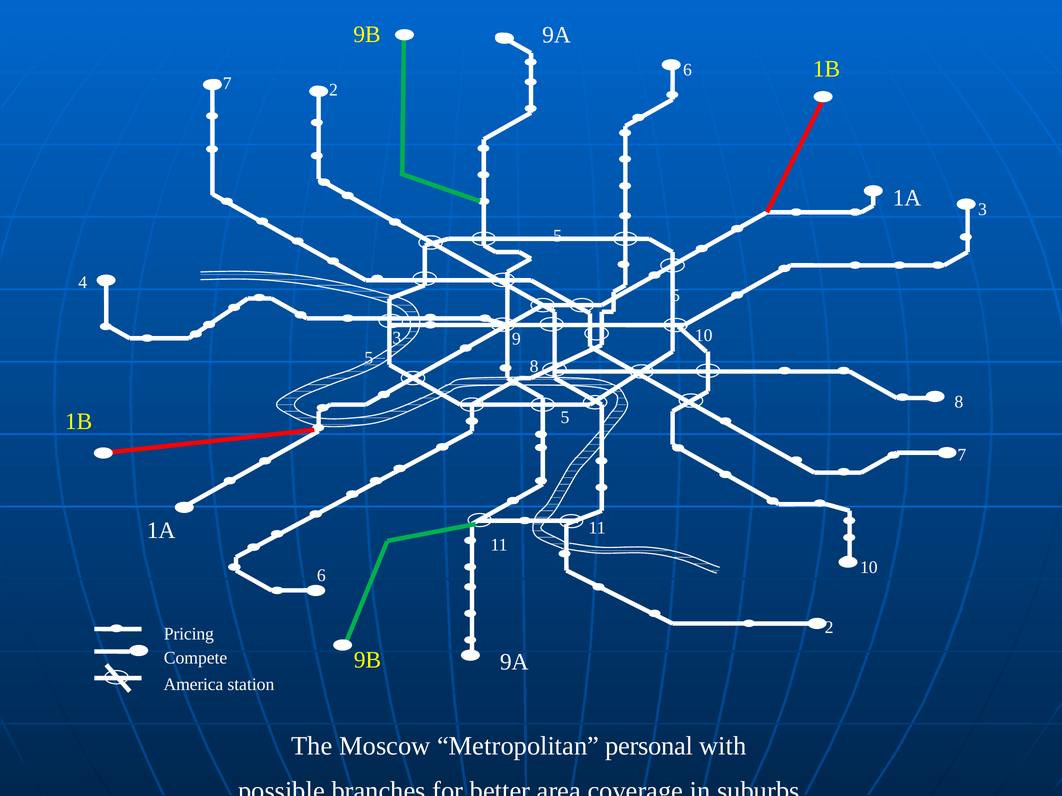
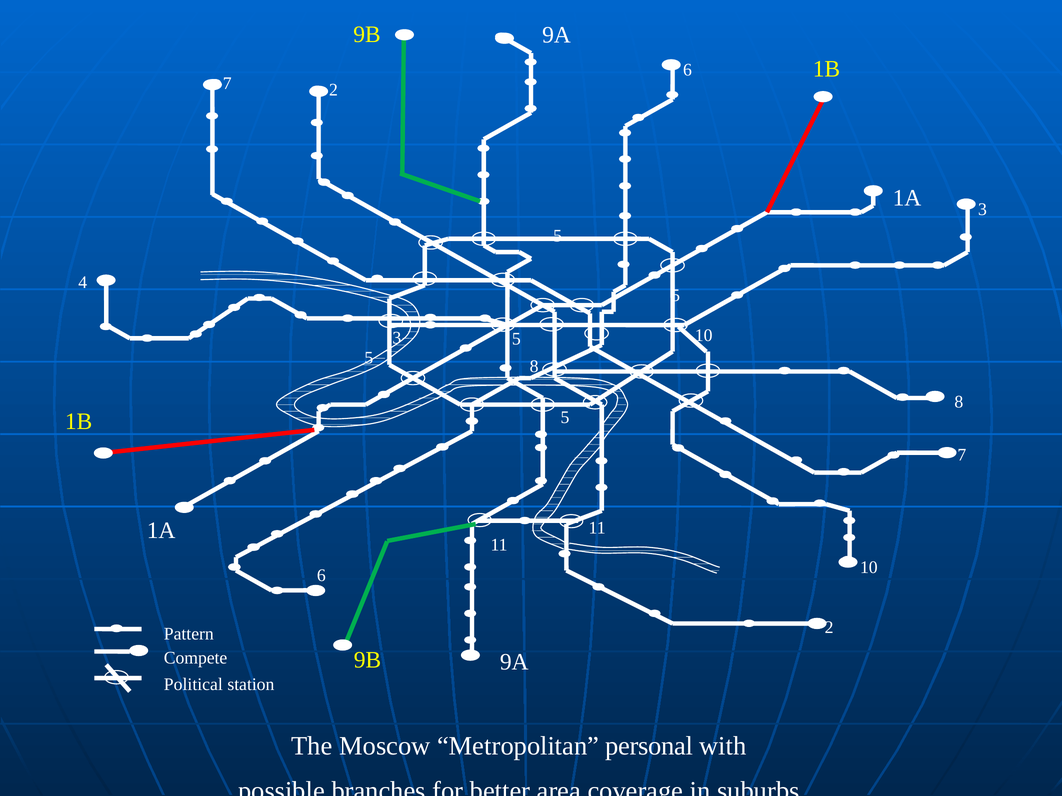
3 9: 9 -> 5 (516, 339)
Pricing: Pricing -> Pattern (189, 634)
America: America -> Political (193, 685)
